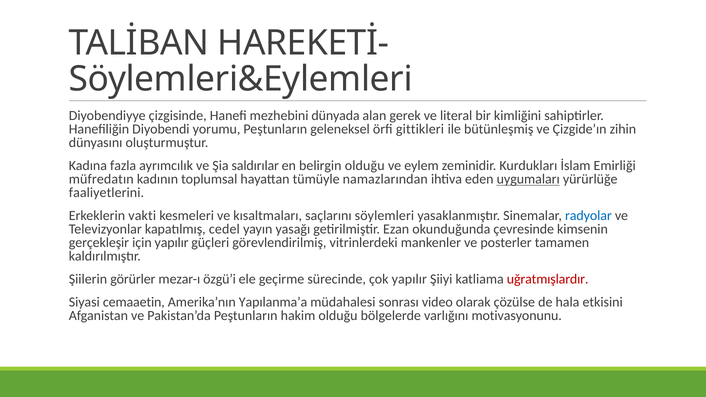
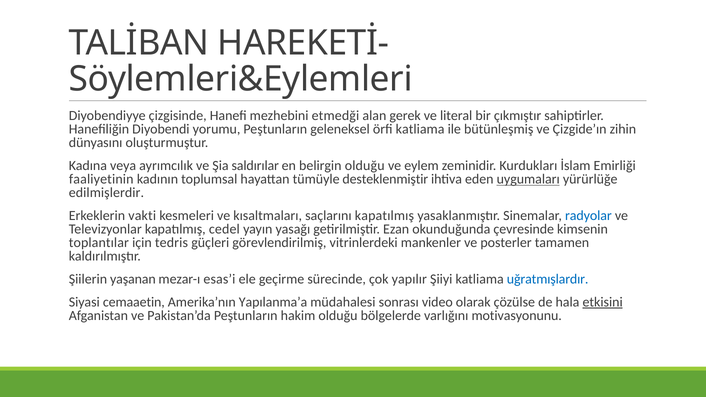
dünyada: dünyada -> etmedği (335, 116)
kimliğini: kimliğini -> çıkmıştır (518, 116)
örfi gittikleri: gittikleri -> katliama (420, 129)
fazla: fazla -> veya (123, 166)
müfredatın: müfredatın -> faaliyetinin (101, 179)
namazlarından: namazlarından -> desteklenmiştir (385, 179)
faaliyetlerini: faaliyetlerini -> edilmişlerdir (106, 193)
saçlarını söylemleri: söylemleri -> kapatılmış (384, 216)
gerçekleşir: gerçekleşir -> toplantılar (99, 243)
için yapılır: yapılır -> tedris (171, 243)
görürler: görürler -> yaşanan (133, 279)
özgü’i: özgü’i -> esas’i (219, 279)
uğratmışlardır colour: red -> blue (548, 279)
etkisini underline: none -> present (603, 302)
